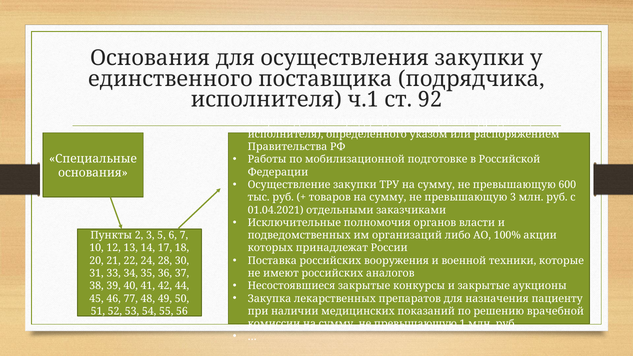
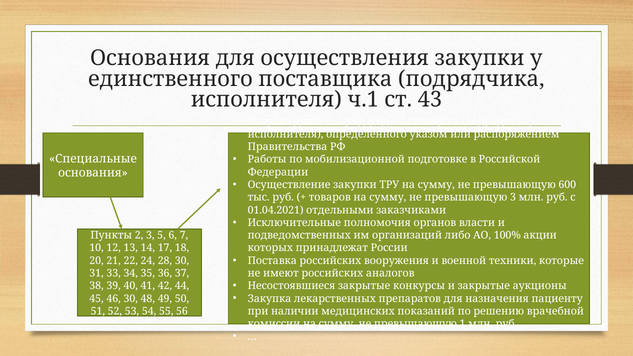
92: 92 -> 43 (430, 100)
46 77: 77 -> 30 (131, 299)
